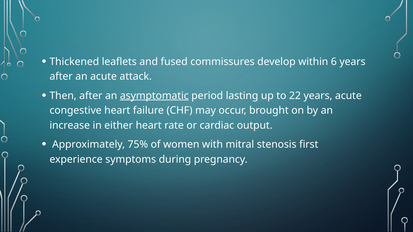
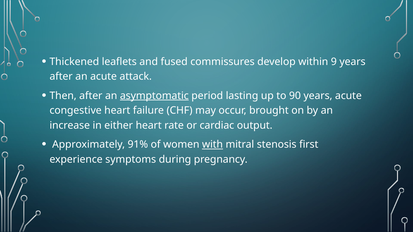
6: 6 -> 9 (334, 62)
22: 22 -> 90 (295, 96)
75%: 75% -> 91% (138, 145)
with underline: none -> present (212, 145)
